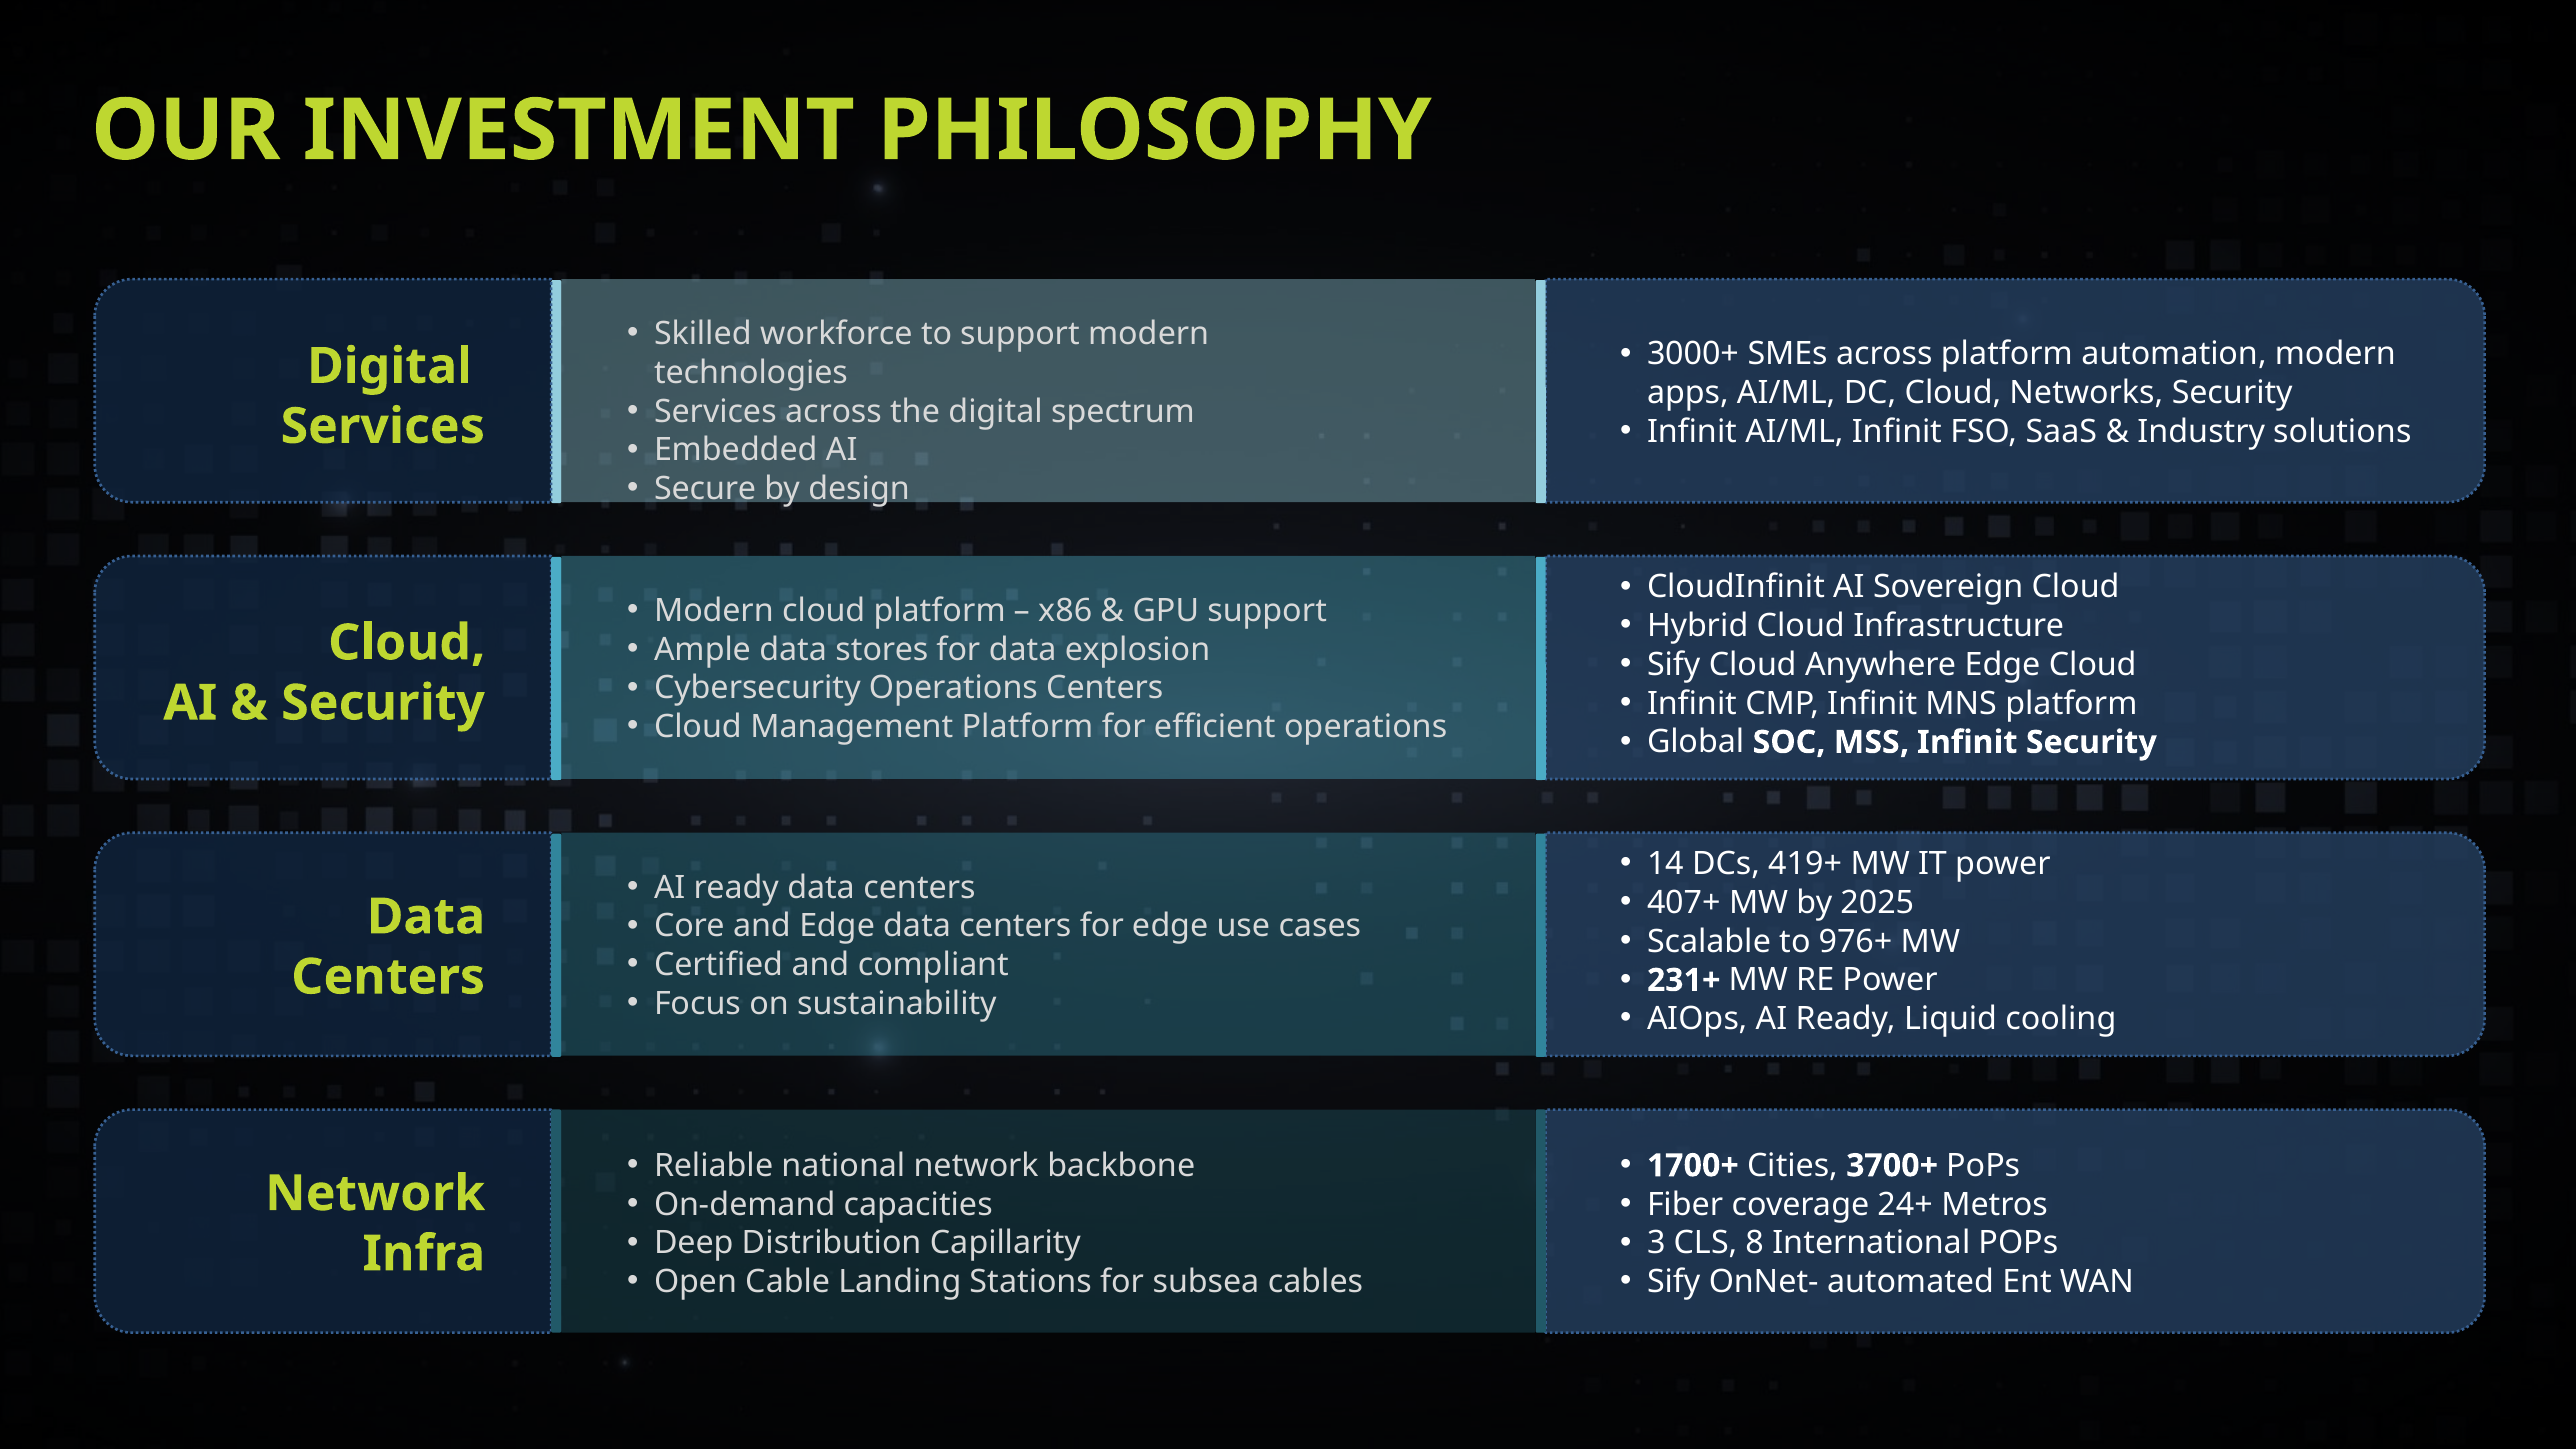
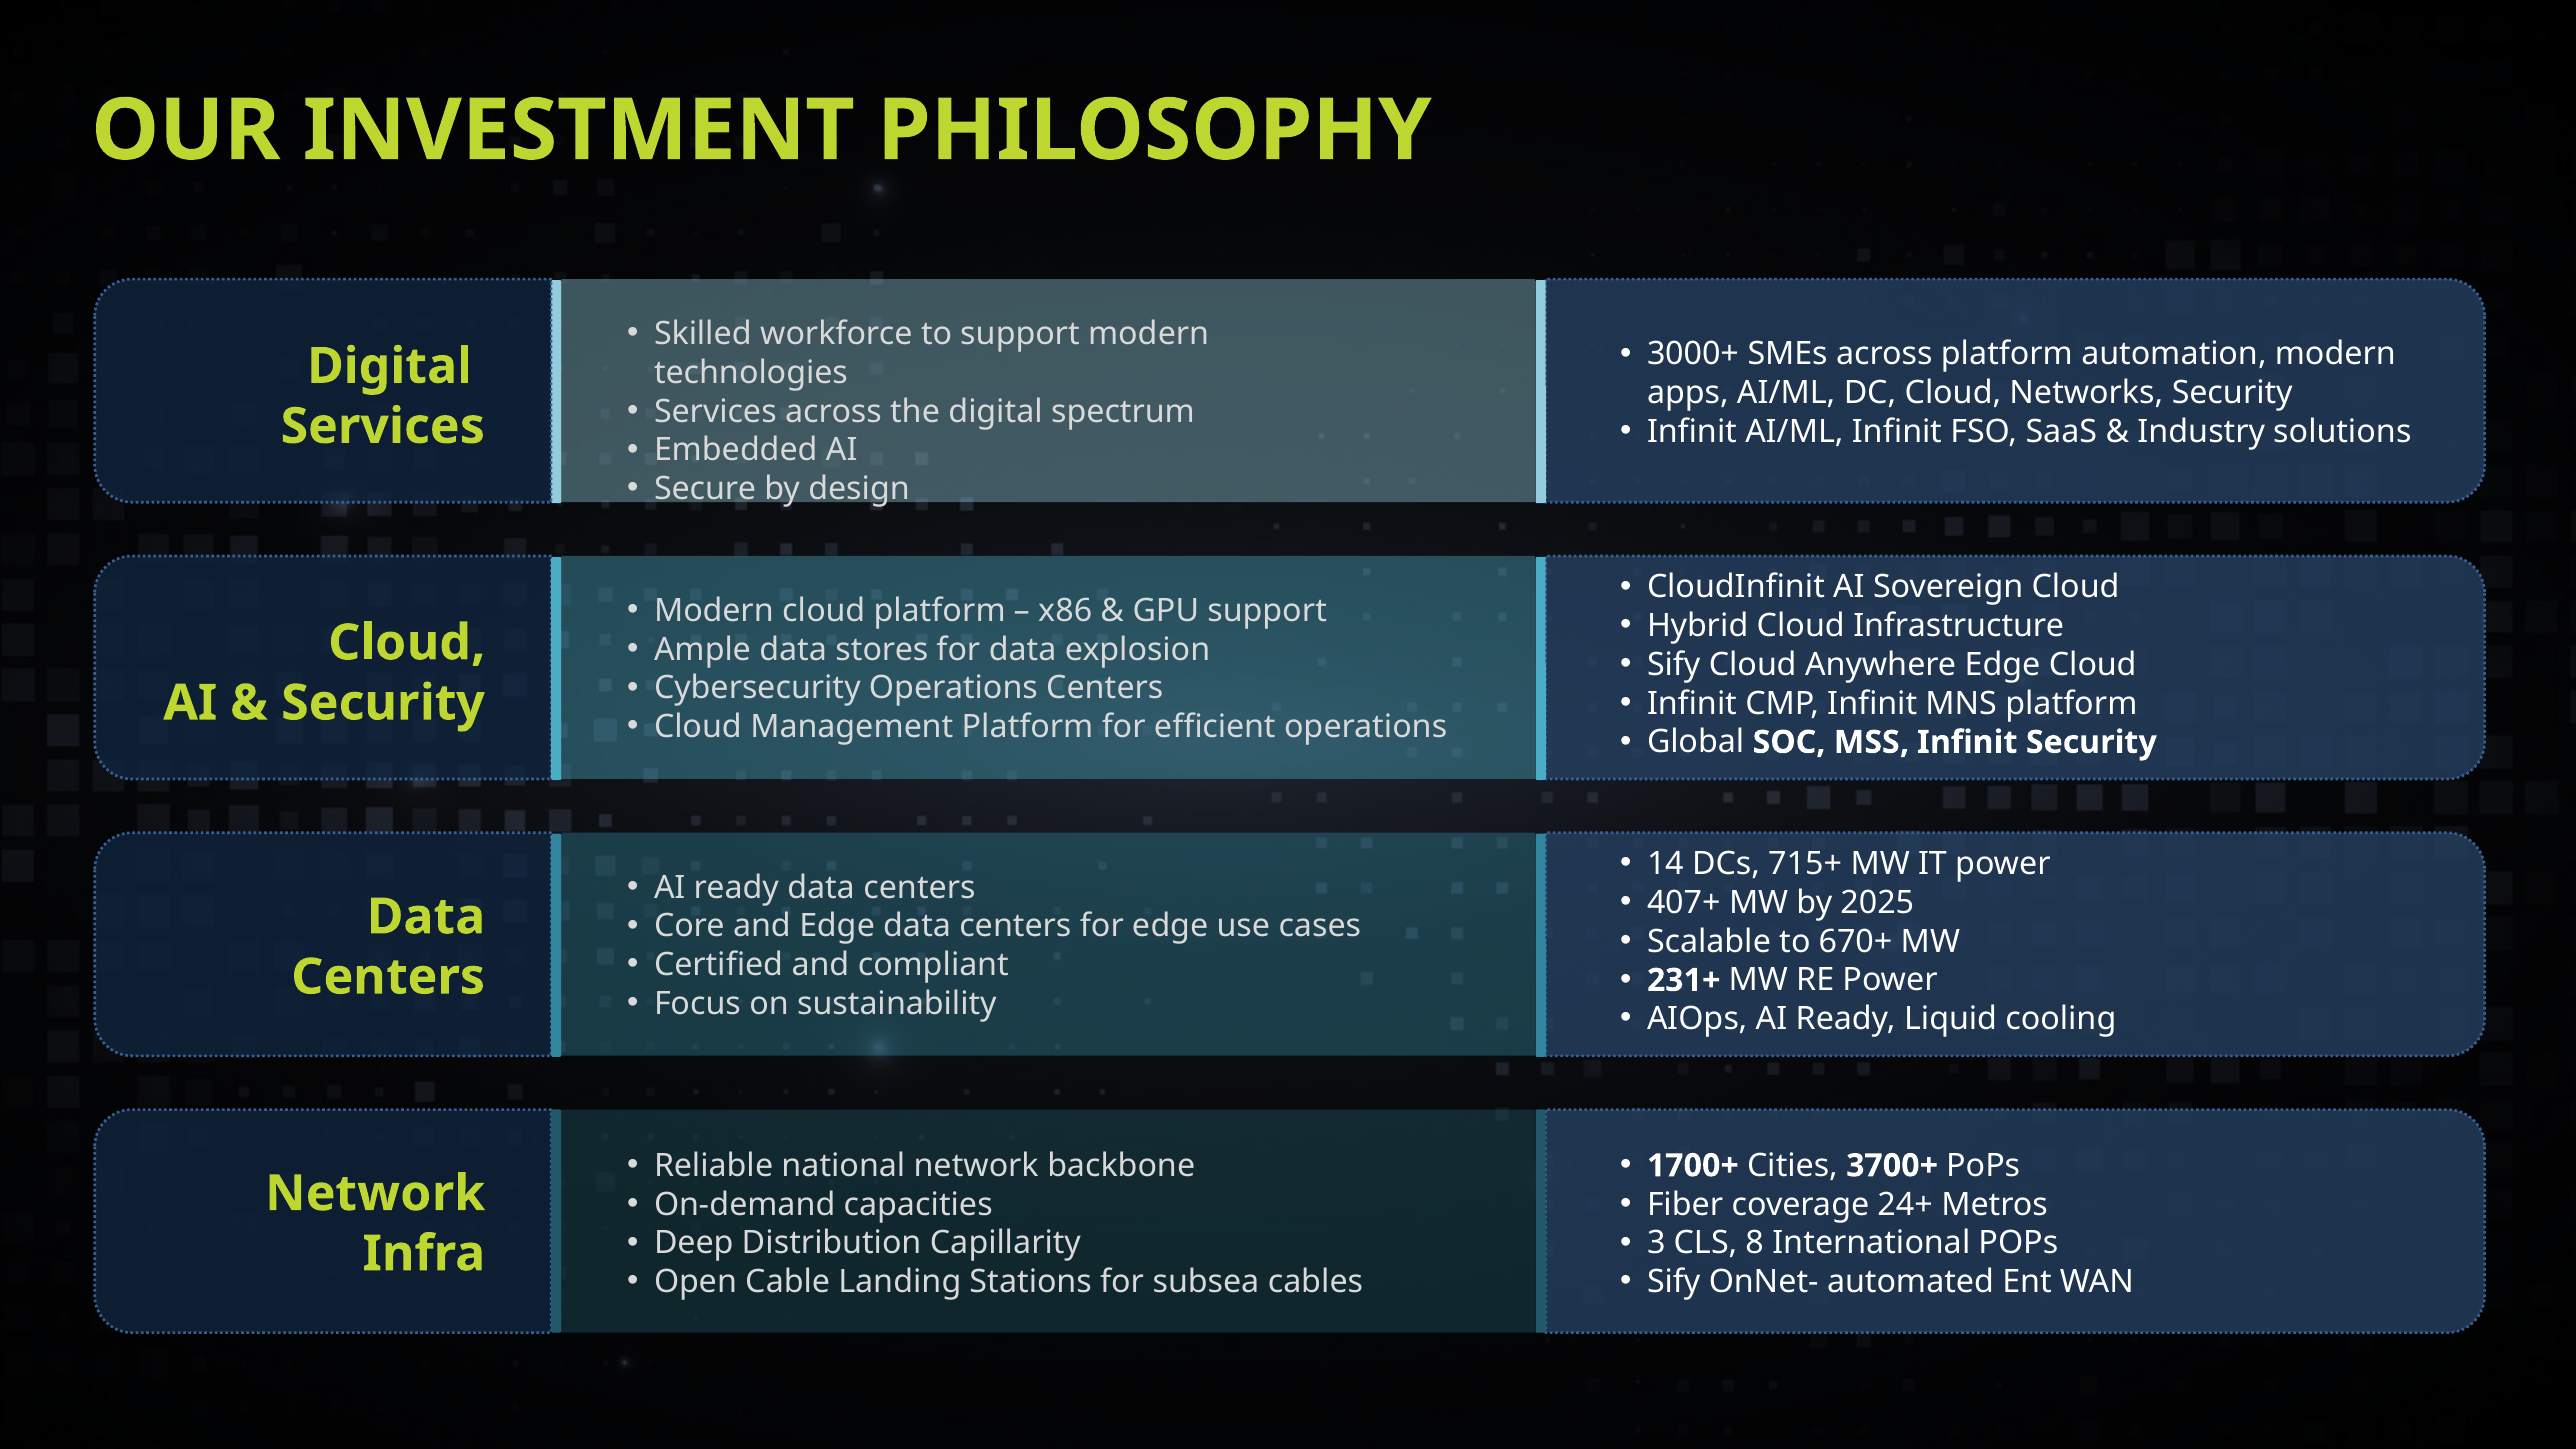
419+: 419+ -> 715+ (1805, 864)
976+: 976+ -> 670+ (1855, 942)
